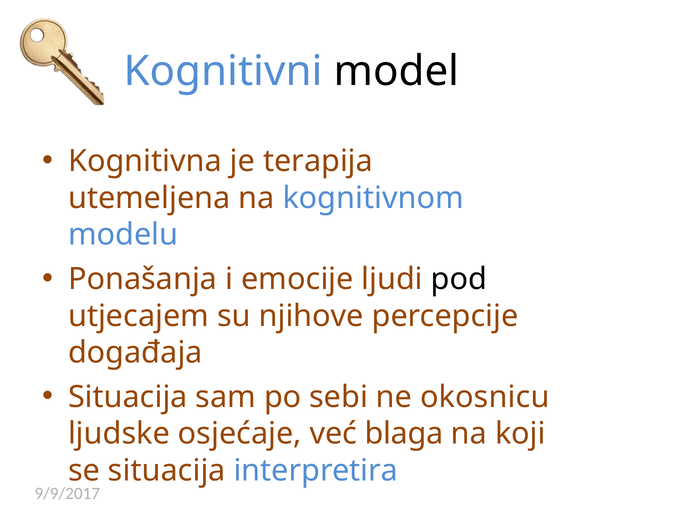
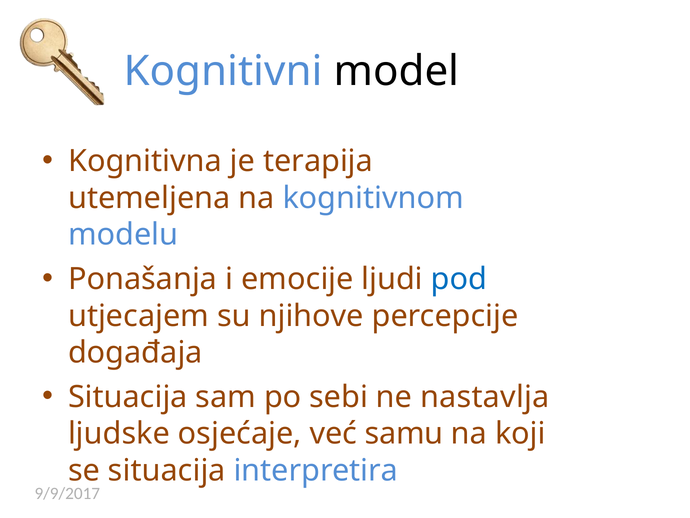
pod colour: black -> blue (459, 279)
okosnicu: okosnicu -> nastavlja (485, 397)
blaga: blaga -> samu (404, 433)
